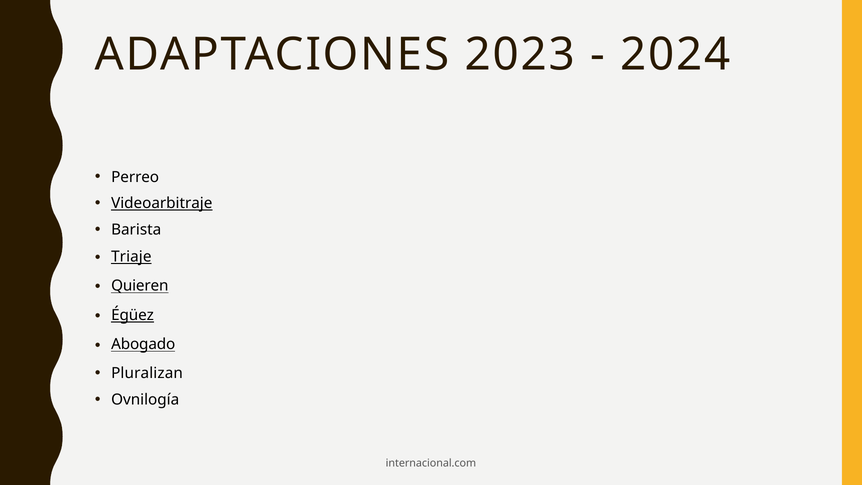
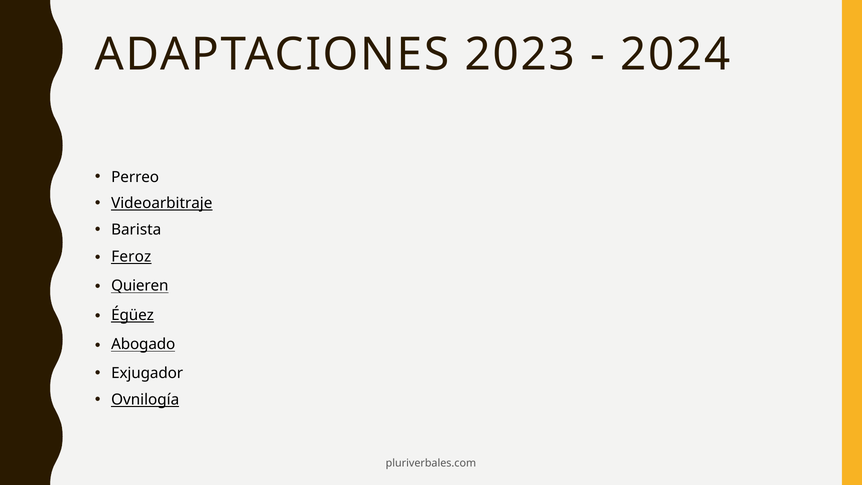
Triaje: Triaje -> Feroz (131, 257)
Pluralizan: Pluralizan -> Exjugador (147, 373)
Ovnilogía underline: none -> present (145, 400)
internacional.com: internacional.com -> pluriverbales.com (431, 463)
